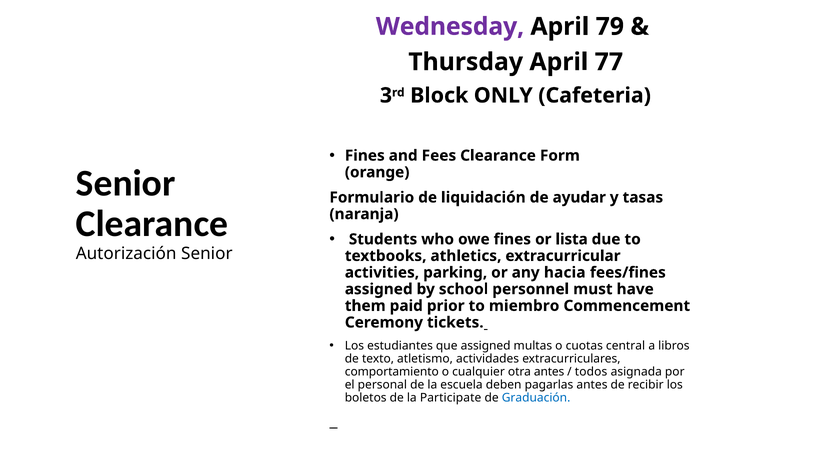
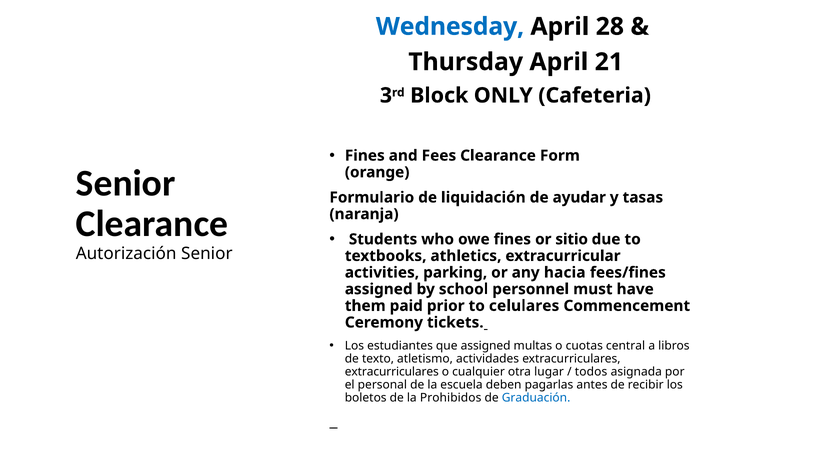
Wednesday colour: purple -> blue (450, 27)
79: 79 -> 28 (610, 27)
77: 77 -> 21 (609, 62)
lista: lista -> sitio (572, 239)
miembro: miembro -> celulares (524, 306)
comportamiento: comportamiento -> extracurriculares (392, 372)
otra antes: antes -> lugar (549, 372)
Participate: Participate -> Prohibidos (451, 397)
